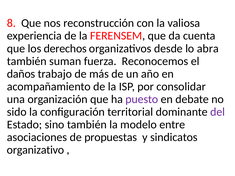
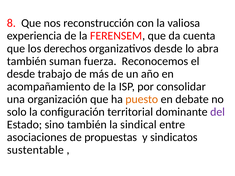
daños: daños -> desde (21, 74)
puesto colour: purple -> orange (142, 99)
sido: sido -> solo (17, 112)
modelo: modelo -> sindical (138, 125)
organizativo: organizativo -> sustentable (35, 150)
